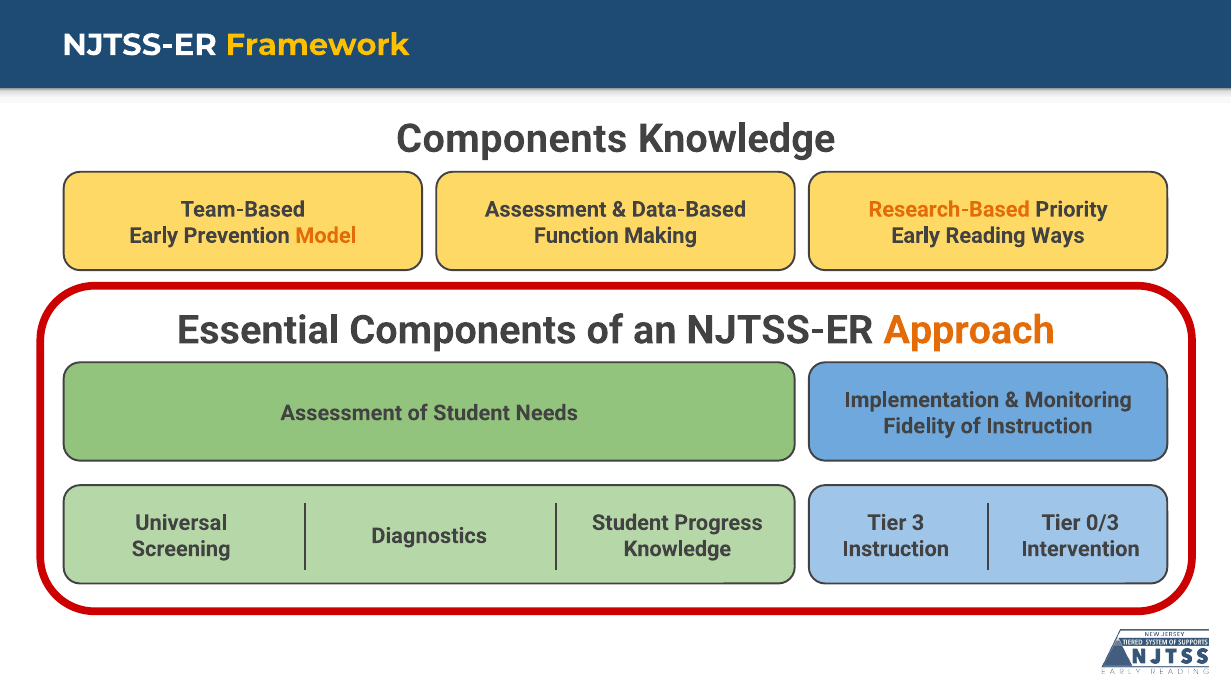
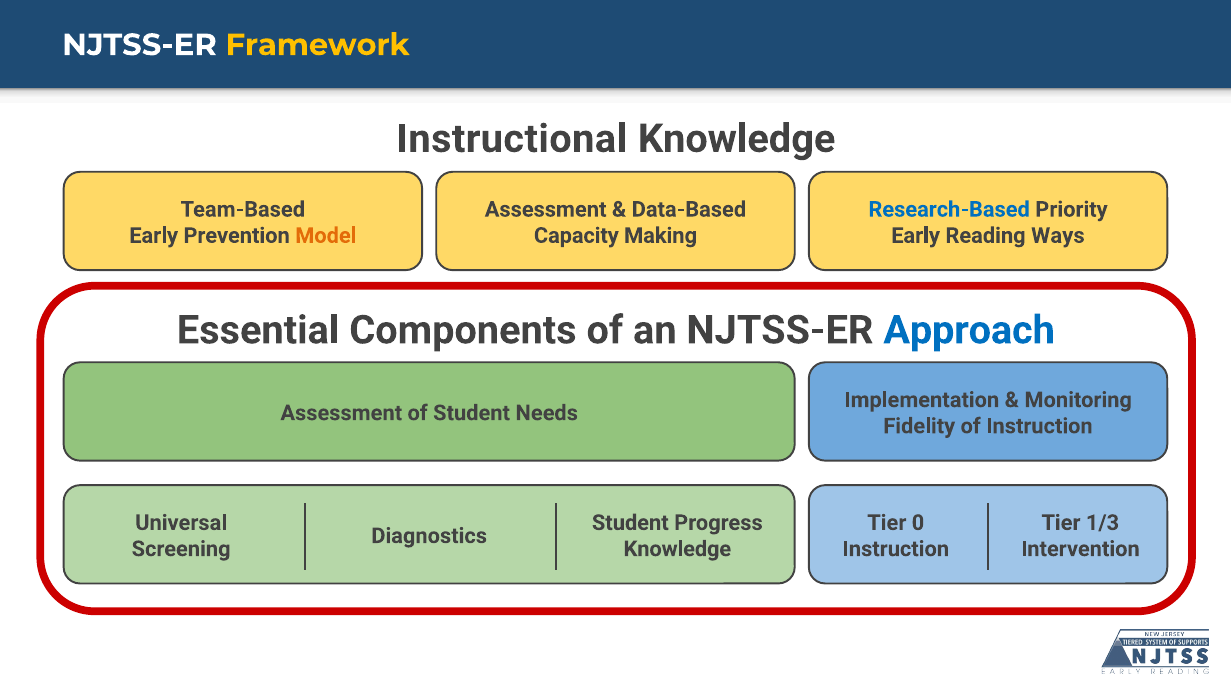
Components: Components -> Instructional (512, 139)
Research-Based colour: orange -> blue (949, 210)
Function: Function -> Capacity (576, 236)
Approach colour: orange -> blue (969, 330)
3: 3 -> 0 (918, 523)
0/3: 0/3 -> 1/3 (1102, 523)
